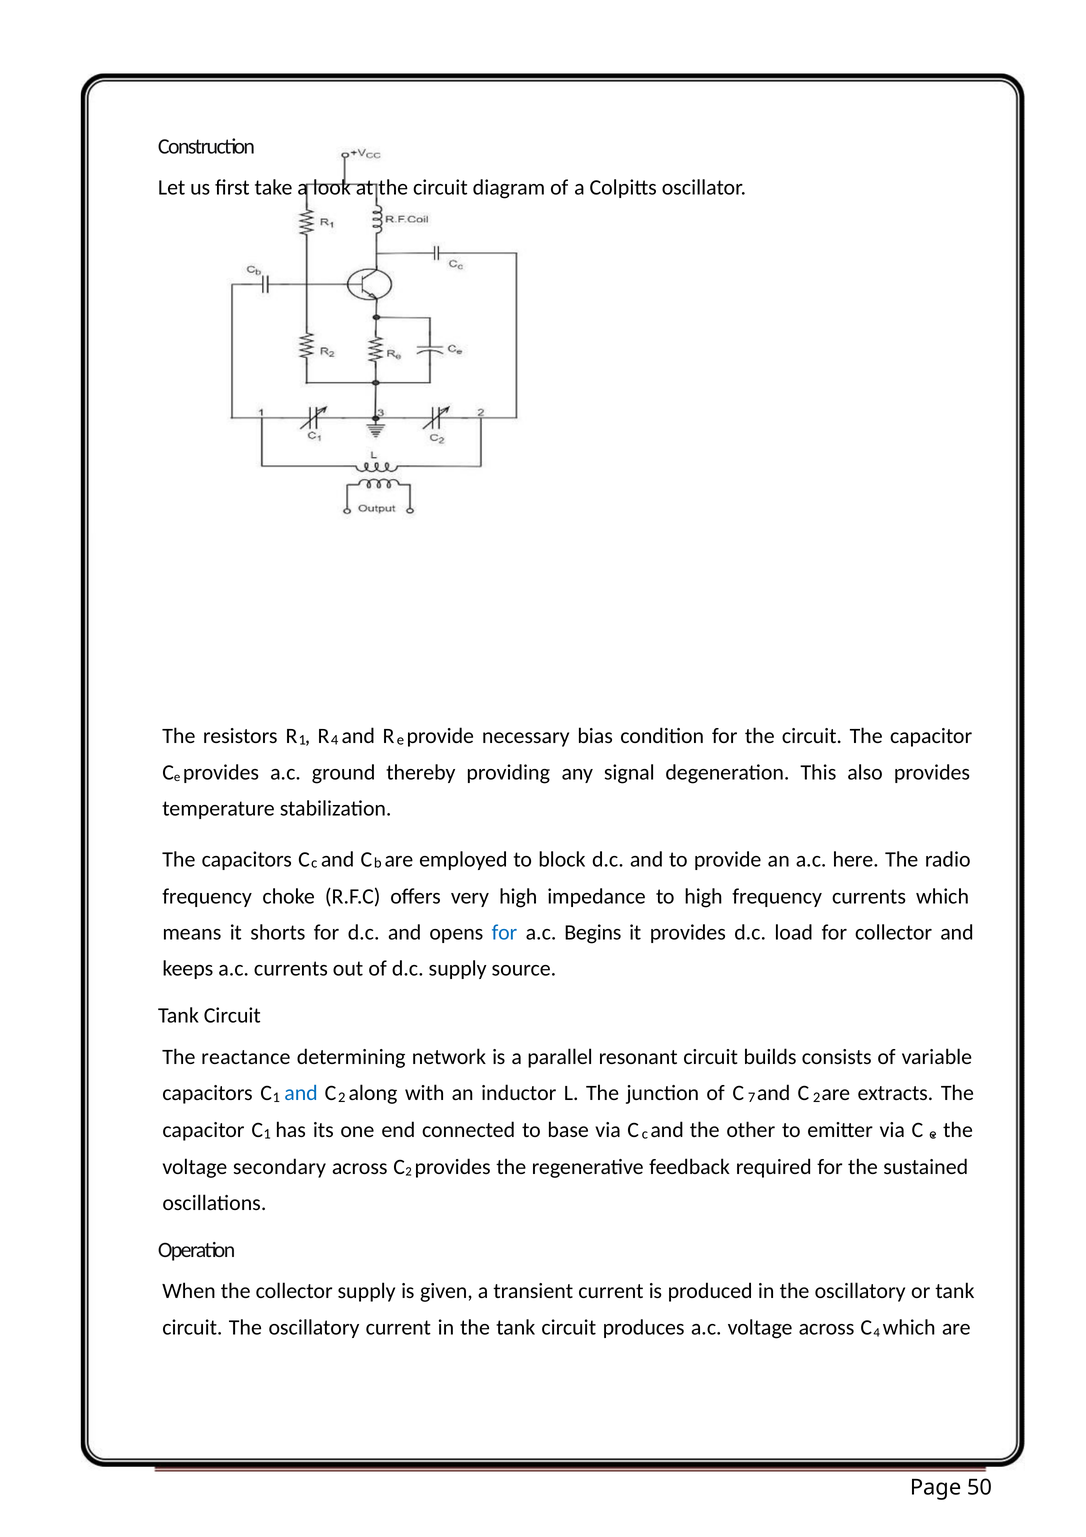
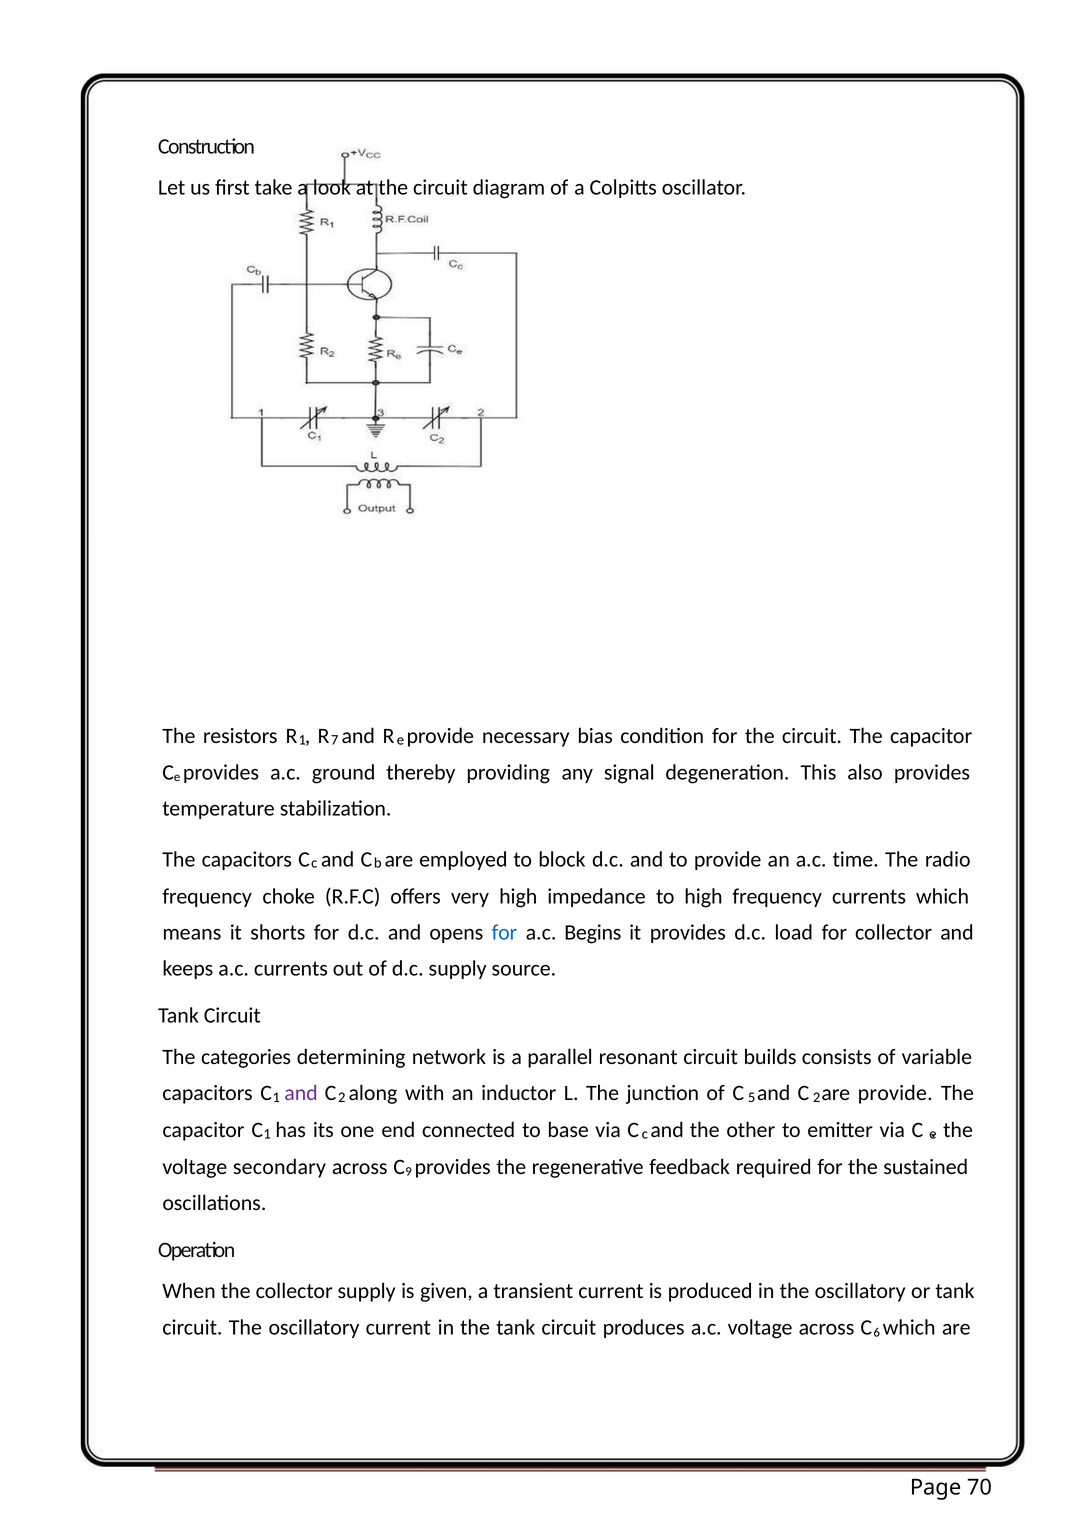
1 4: 4 -> 7 (335, 740)
here: here -> time (856, 860)
reactance: reactance -> categories (246, 1057)
and colour: blue -> purple (301, 1093)
are extracts: extracts -> provide (895, 1093)
7: 7 -> 5 (752, 1098)
C 2: 2 -> 9 (409, 1172)
C 4: 4 -> 6 (877, 1333)
50: 50 -> 70 (979, 1488)
